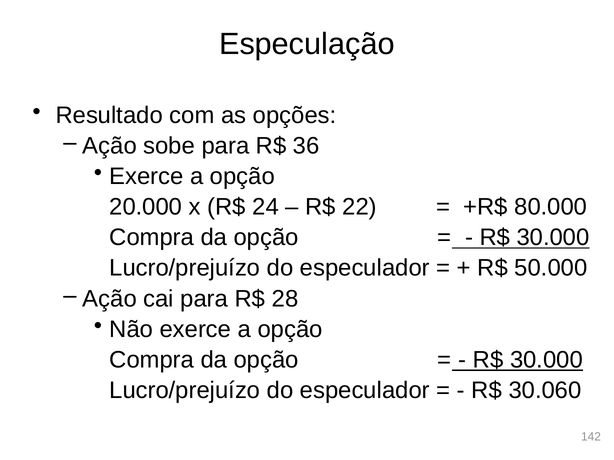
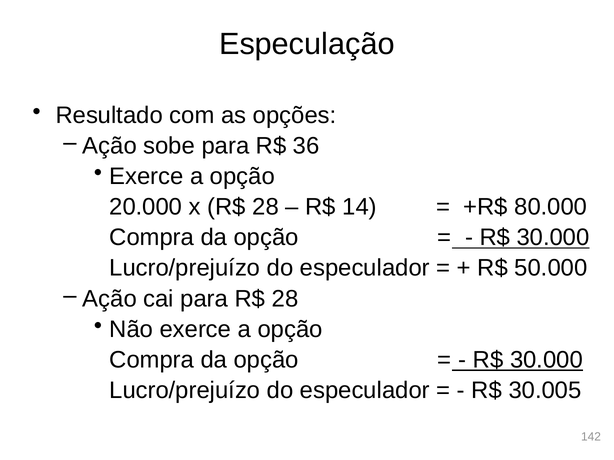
x R$ 24: 24 -> 28 (266, 207)
22: 22 -> 14 (360, 207)
30.060: 30.060 -> 30.005 (545, 391)
